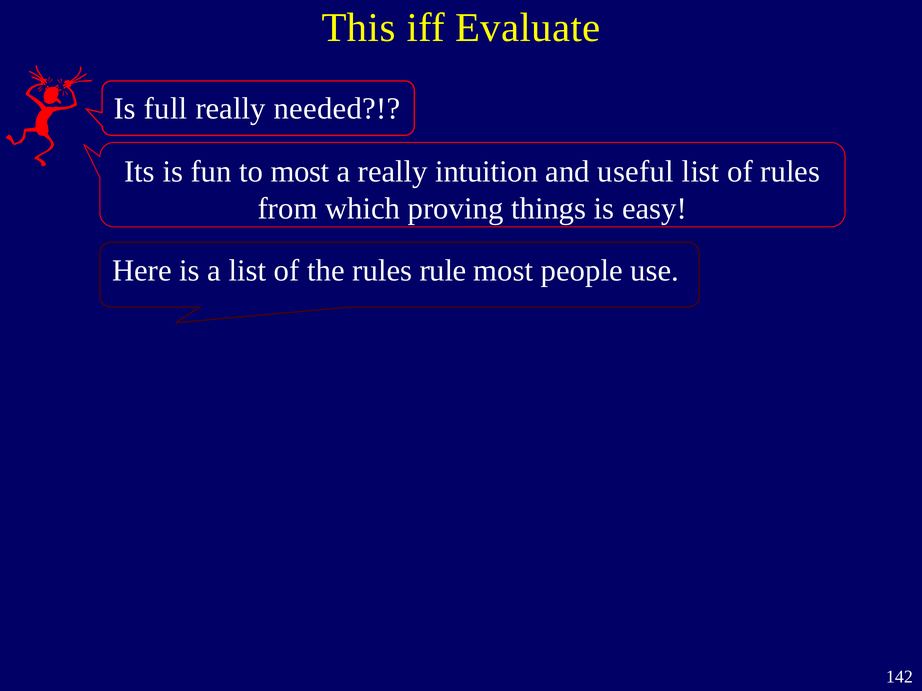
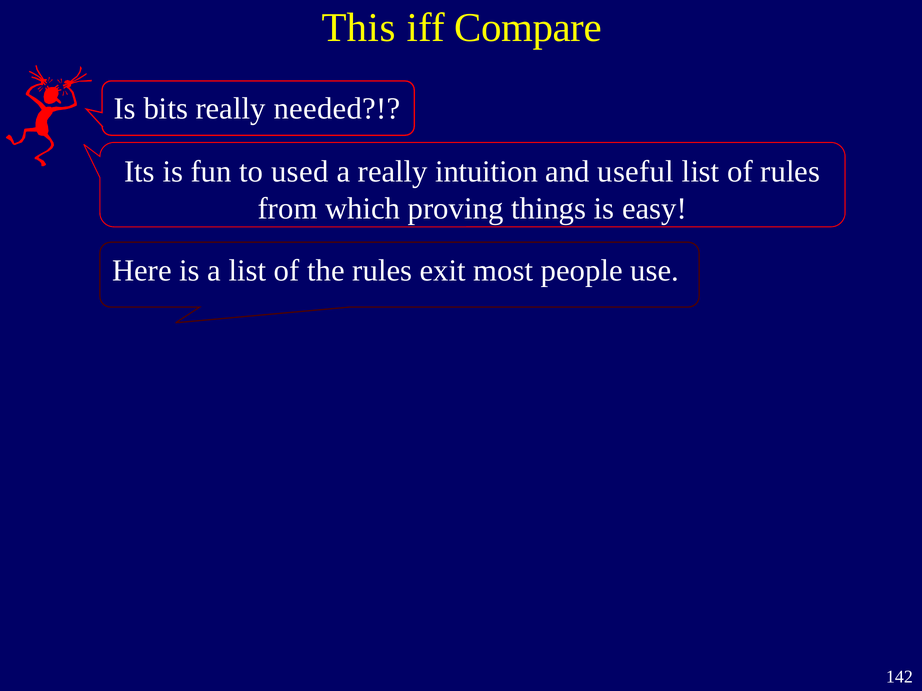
Evaluate: Evaluate -> Compare (528, 28)
full: full -> bits (166, 109)
to most: most -> used (300, 172)
rule: rule -> exit (443, 271)
